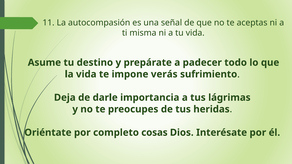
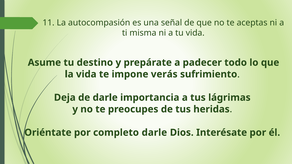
completo cosas: cosas -> darle (154, 133)
